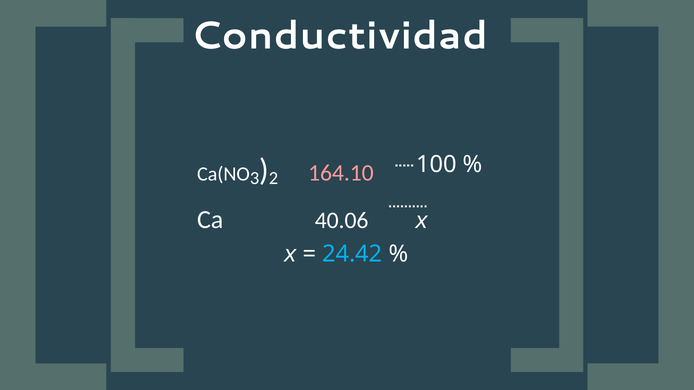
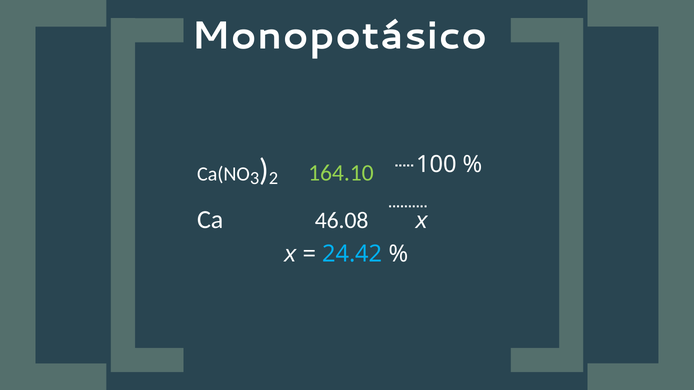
Conductividad: Conductividad -> Monopotásico (339, 36)
164.10 colour: pink -> light green (341, 173)
40.06: 40.06 -> 46.08 (342, 220)
